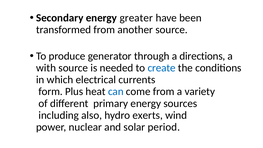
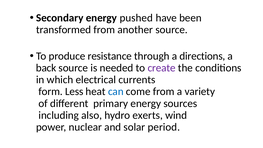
greater: greater -> pushed (136, 18)
generator: generator -> resistance (110, 56)
with: with -> back (46, 68)
create colour: blue -> purple (162, 68)
Plus: Plus -> Less (74, 92)
